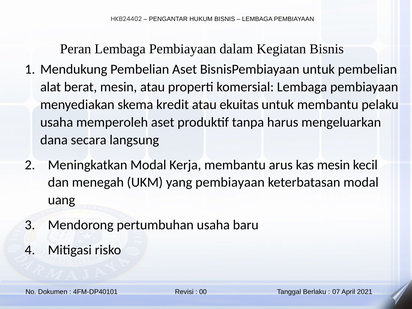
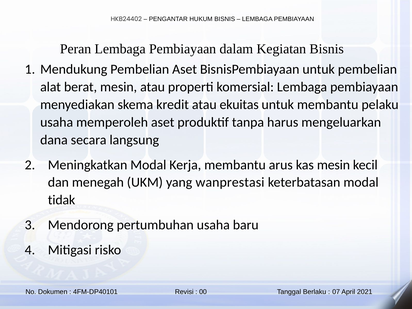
yang pembiayaan: pembiayaan -> wanprestasi (230, 182)
uang: uang -> tidak (62, 200)
